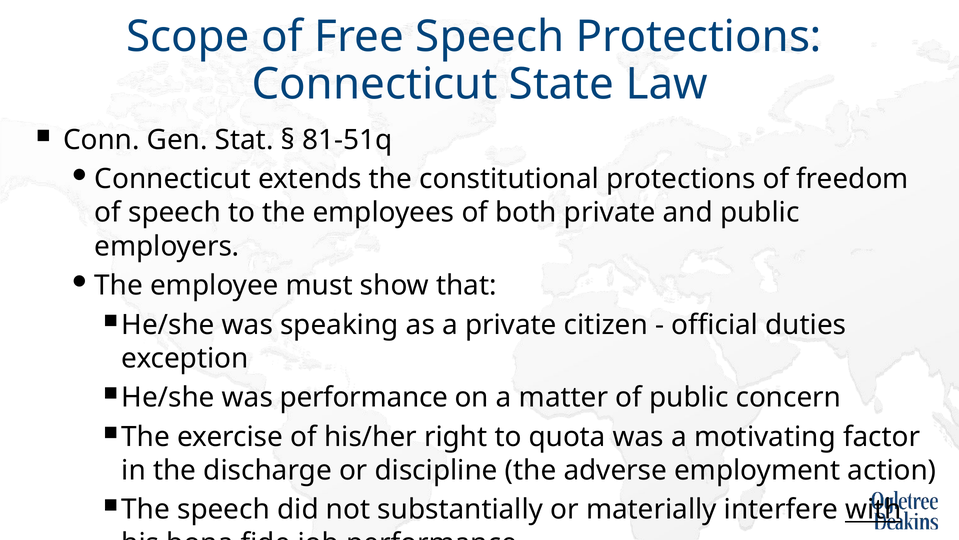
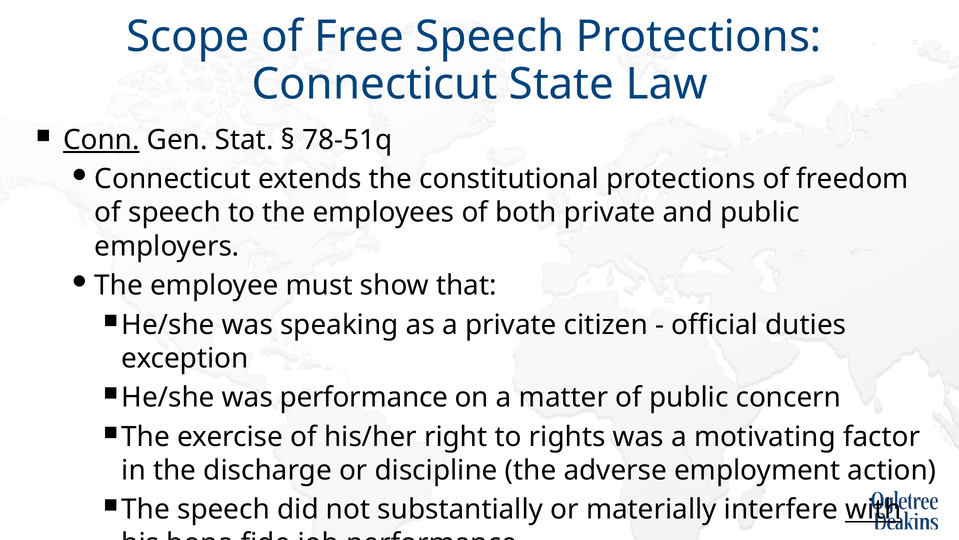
Conn underline: none -> present (101, 140)
81-51q: 81-51q -> 78-51q (347, 140)
quota: quota -> rights (567, 436)
